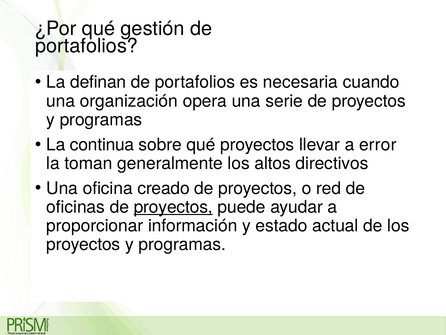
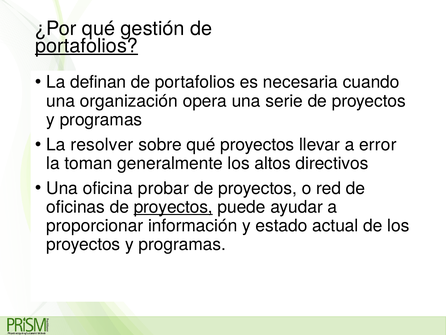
portafolios underline: none -> present (87, 46)
continua: continua -> resolver (102, 144)
creado: creado -> probar (163, 188)
